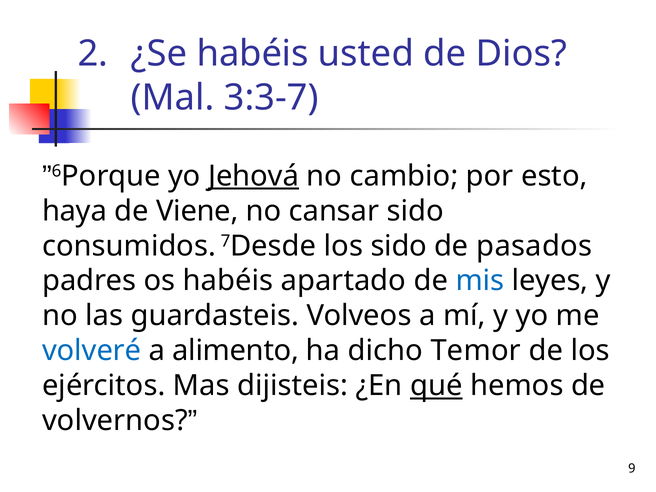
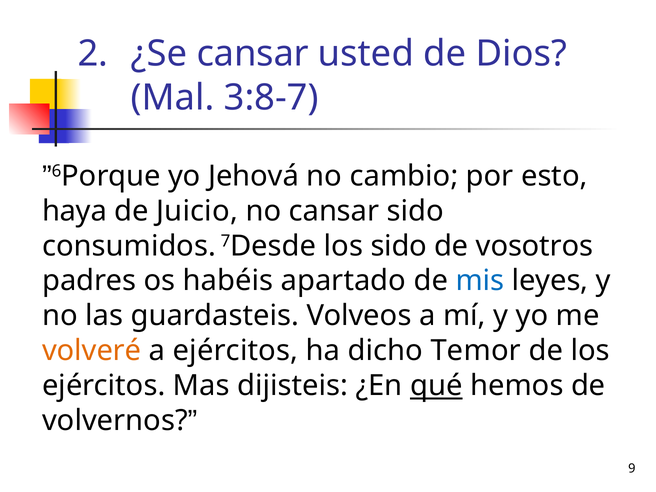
¿Se habéis: habéis -> cansar (253, 54)
3:3-7: 3:3-7 -> 3:8-7 (271, 98)
Jehová underline: present -> none (254, 176)
Viene: Viene -> Juicio (197, 211)
pasados: pasados -> vosotros (534, 246)
volveré colour: blue -> orange (92, 351)
a alimento: alimento -> ejércitos (235, 351)
